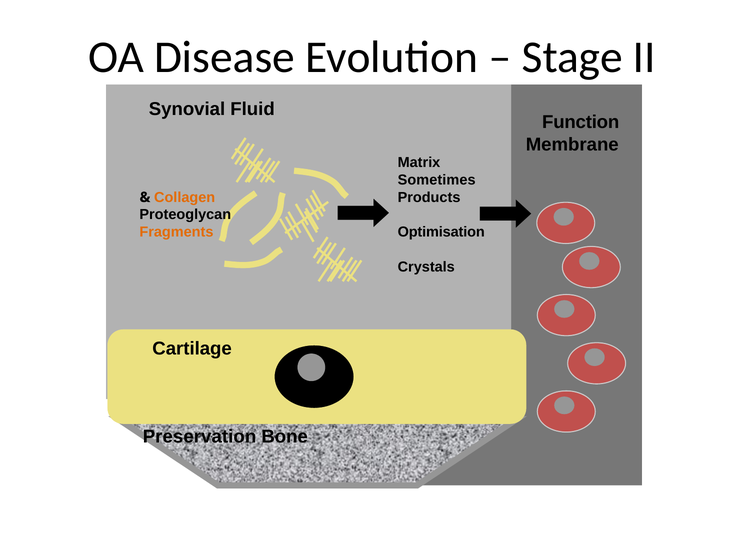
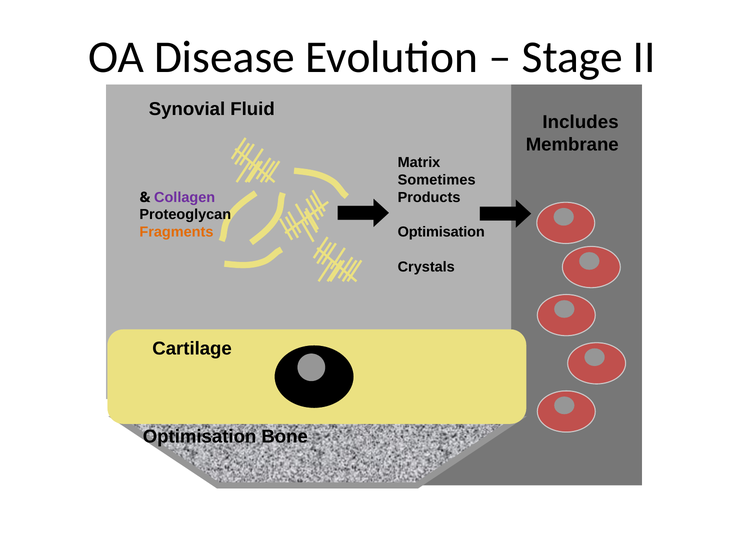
Function: Function -> Includes (581, 122)
Collagen colour: orange -> purple (185, 197)
Preservation: Preservation -> Optimisation (200, 437)
